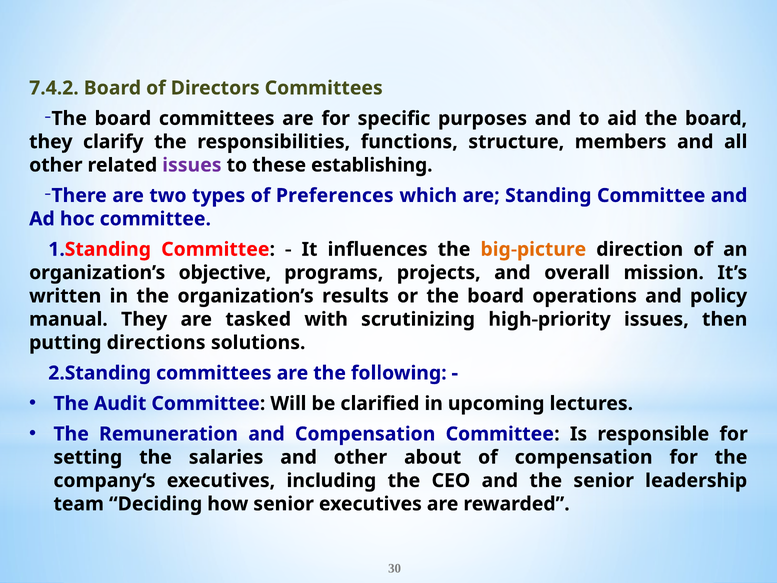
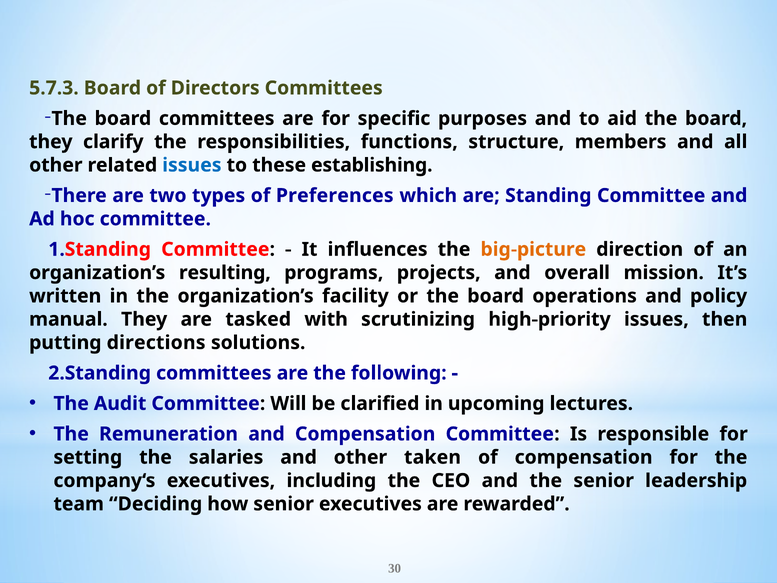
7.4.2: 7.4.2 -> 5.7.3 (54, 88)
issues colour: purple -> blue (192, 165)
objective: objective -> resulting (225, 273)
results: results -> facility (355, 296)
about: about -> taken (433, 457)
